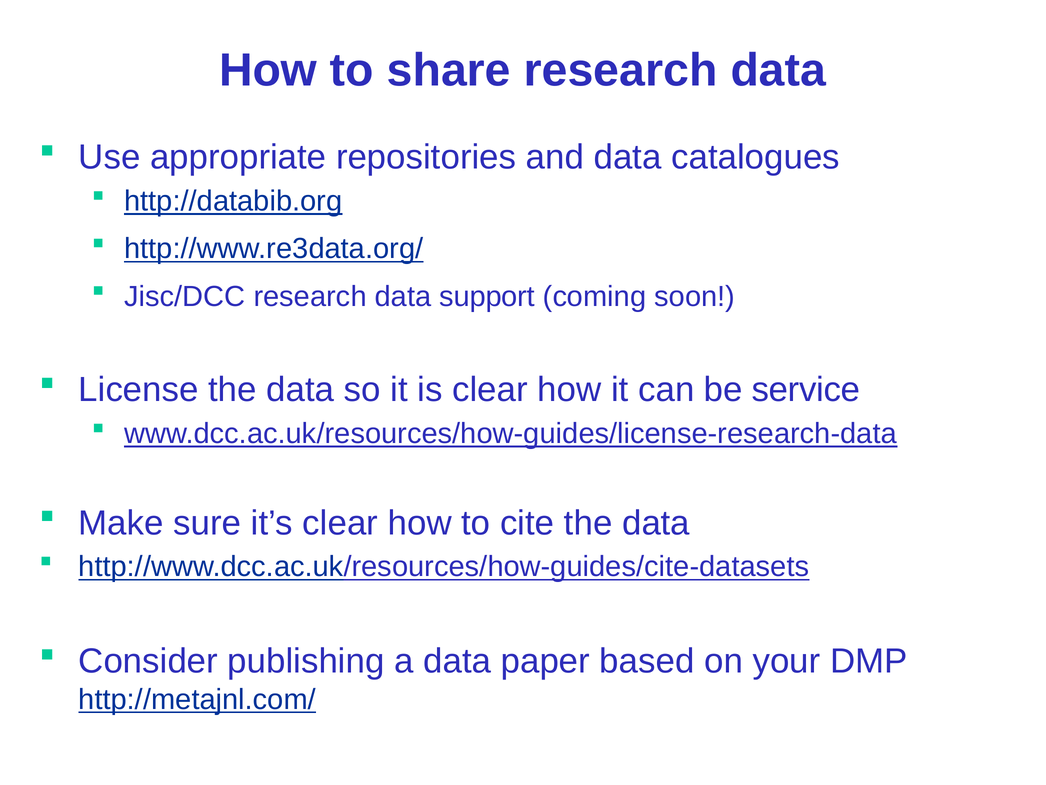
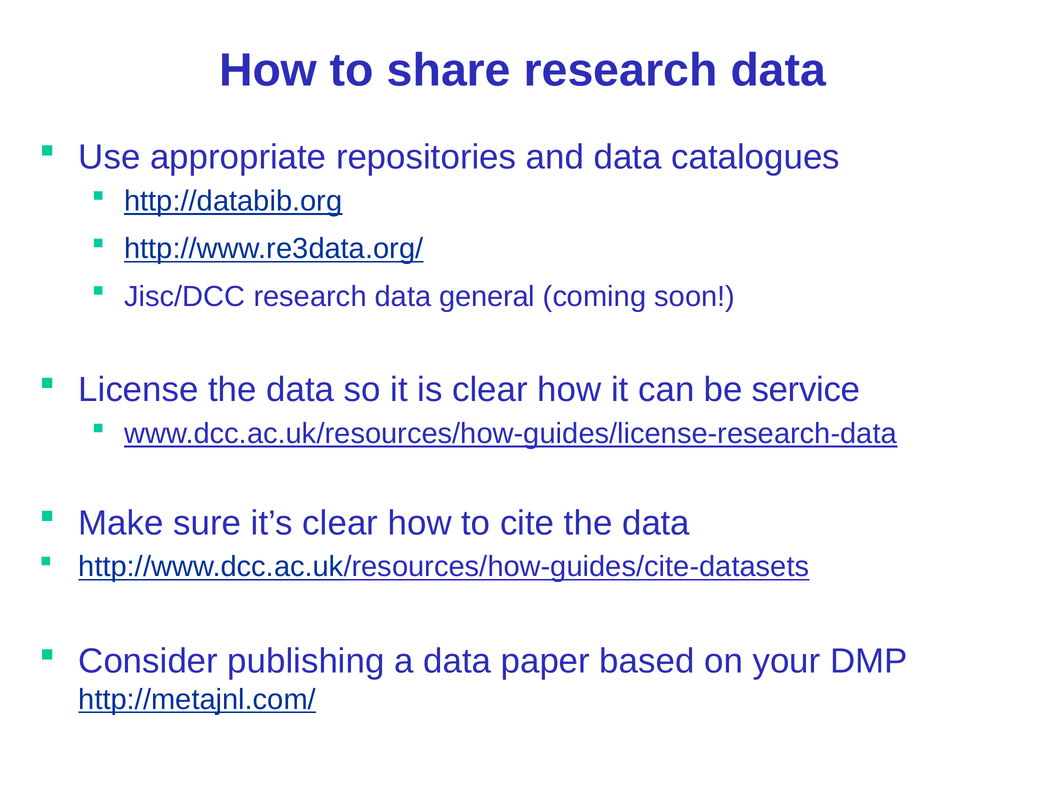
support: support -> general (487, 296)
